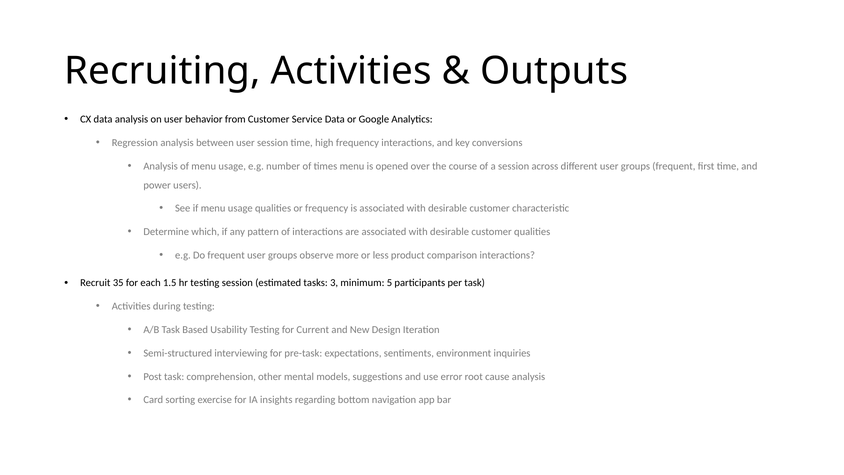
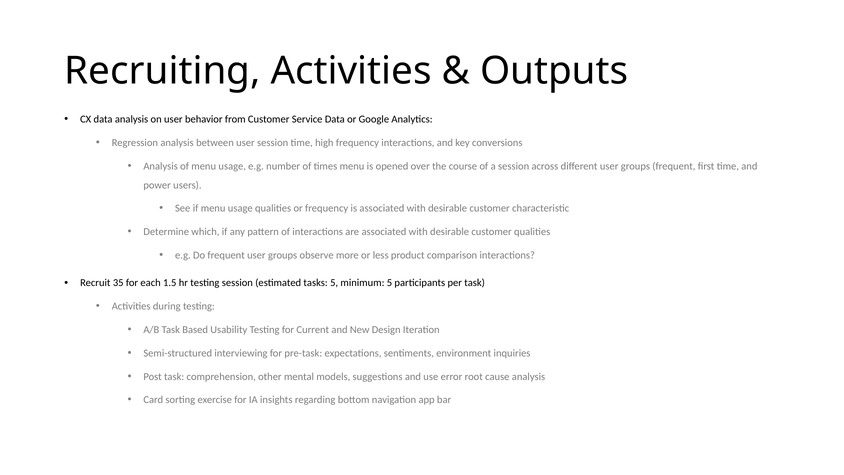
tasks 3: 3 -> 5 (334, 283)
